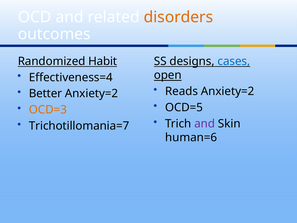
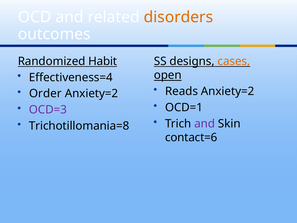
cases colour: blue -> orange (234, 61)
Better: Better -> Order (45, 93)
OCD=5: OCD=5 -> OCD=1 (184, 107)
OCD=3 colour: orange -> purple (48, 110)
Trichotillomania=7: Trichotillomania=7 -> Trichotillomania=8 (79, 126)
human=6: human=6 -> contact=6 (191, 137)
